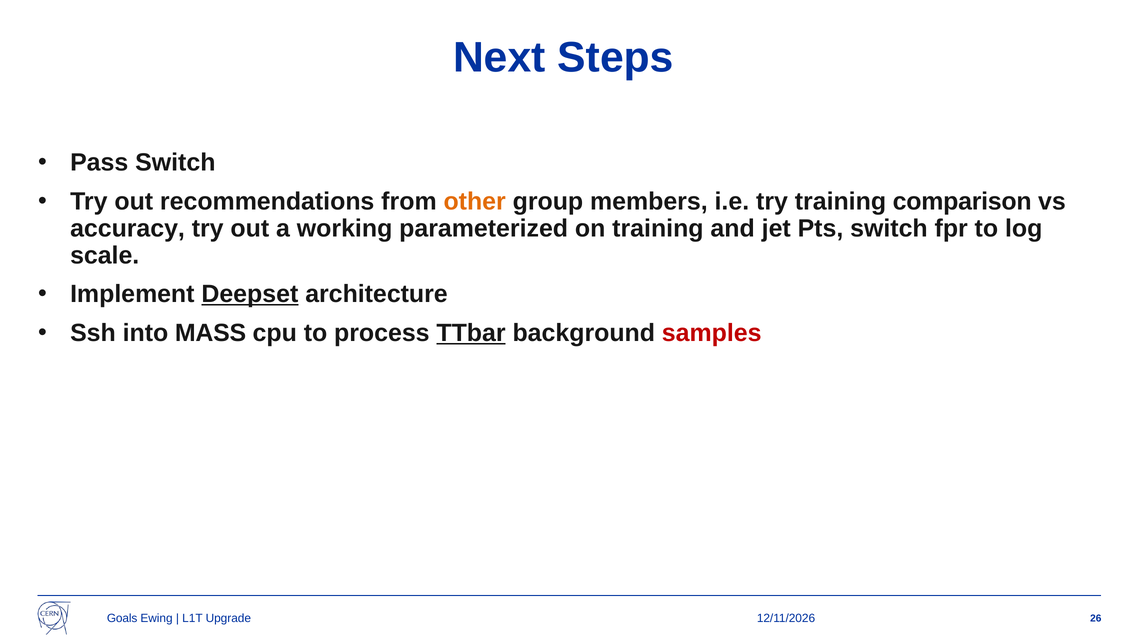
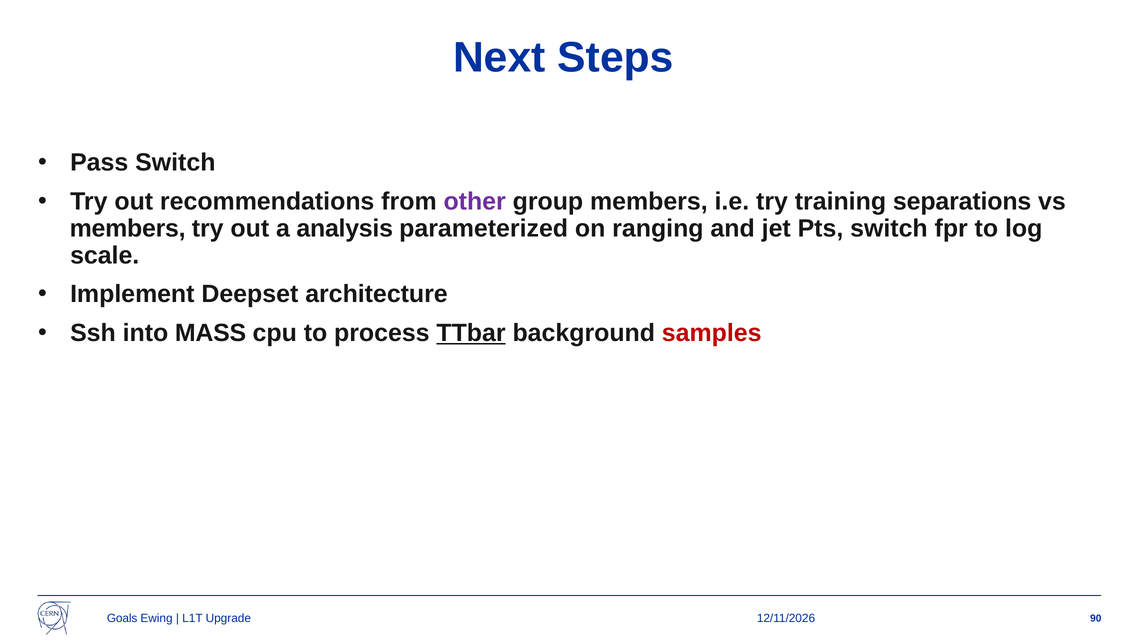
other colour: orange -> purple (475, 201)
comparison: comparison -> separations (962, 201)
accuracy: accuracy -> members (128, 228)
working: working -> analysis (345, 228)
on training: training -> ranging (658, 228)
Deepset underline: present -> none (250, 294)
26: 26 -> 90 (1096, 618)
